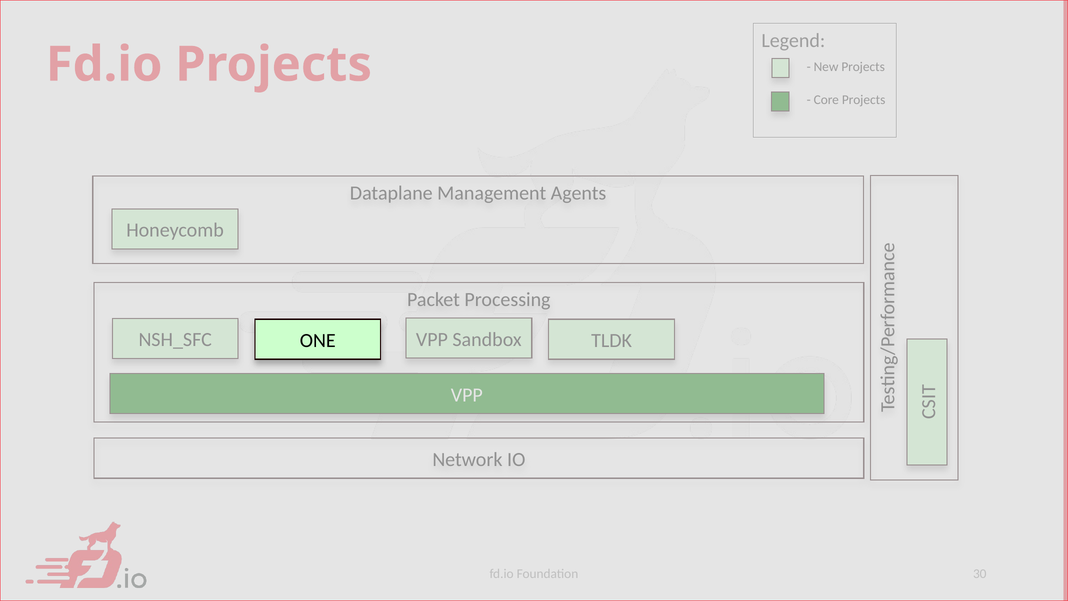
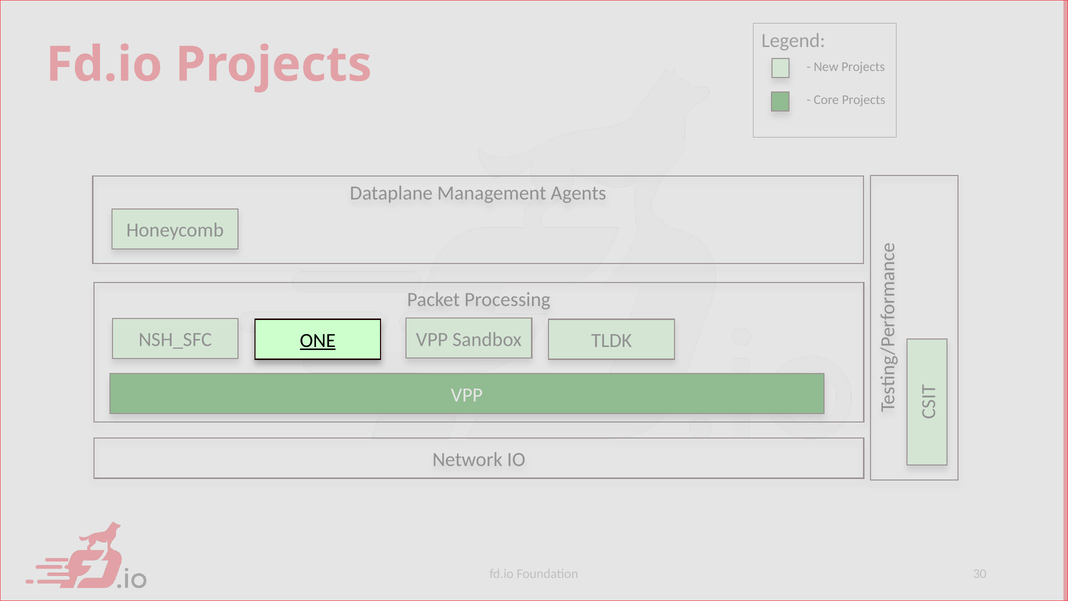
ONE underline: none -> present (318, 340)
